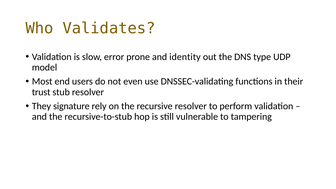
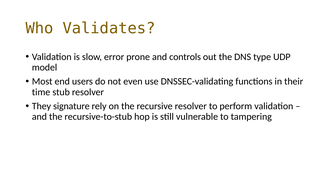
identity: identity -> controls (185, 57)
trust: trust -> time (41, 92)
